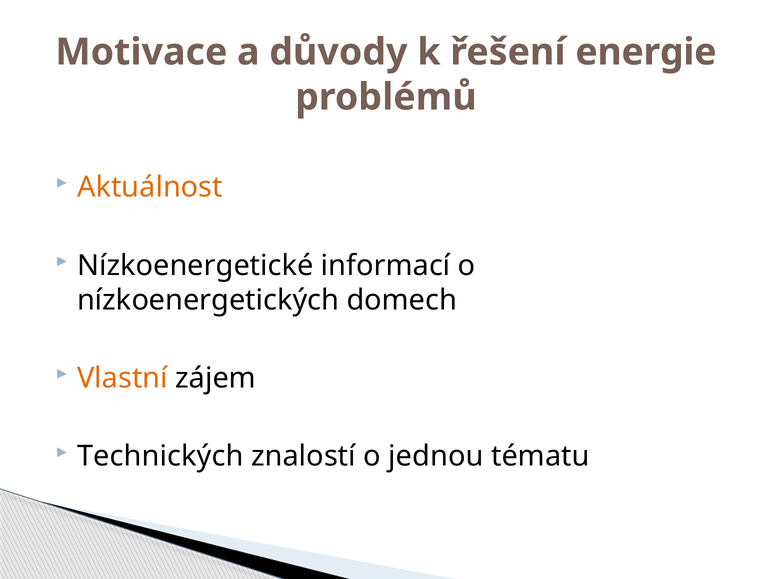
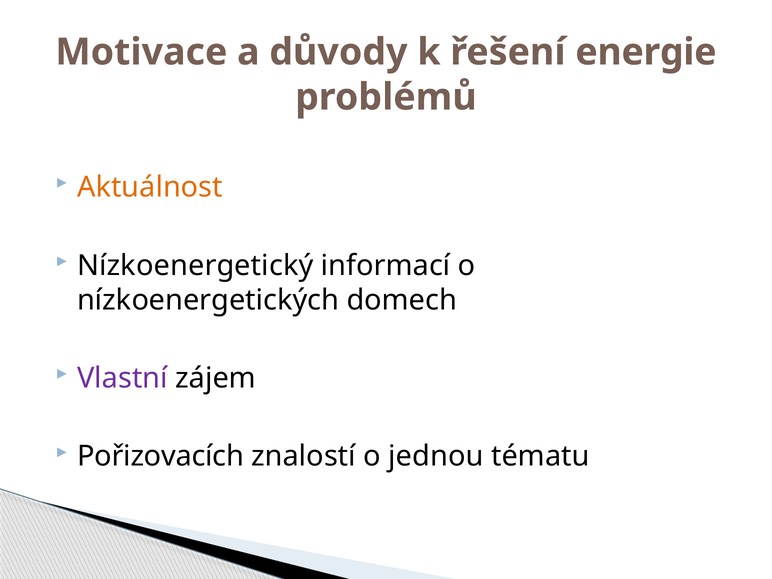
Nízkoenergetické: Nízkoenergetické -> Nízkoenergetický (195, 265)
Vlastní colour: orange -> purple (122, 378)
Technických: Technických -> Pořizovacích (161, 456)
